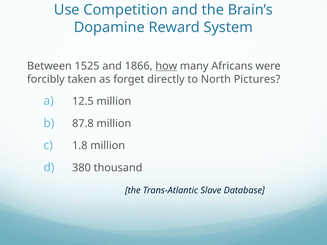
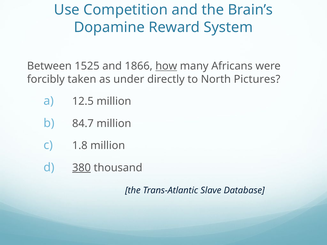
forget: forget -> under (129, 79)
87.8: 87.8 -> 84.7 (83, 124)
380 underline: none -> present (81, 168)
